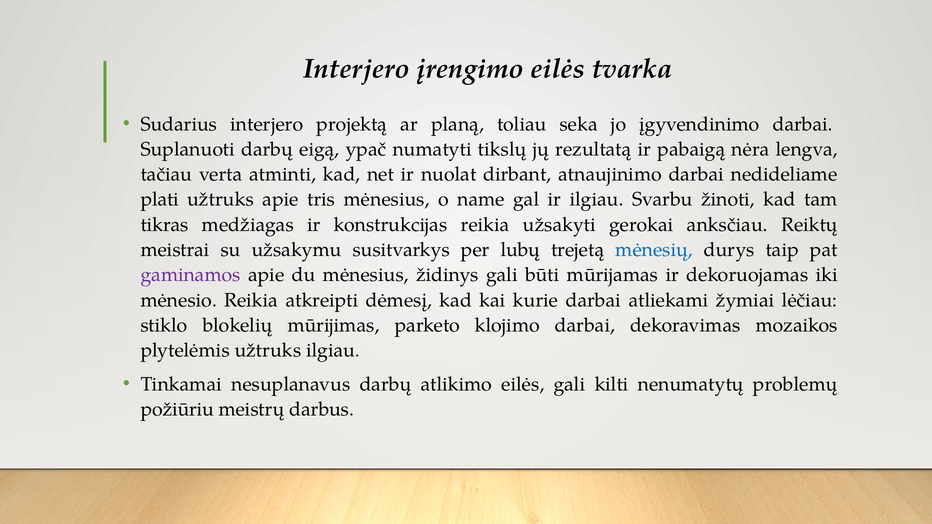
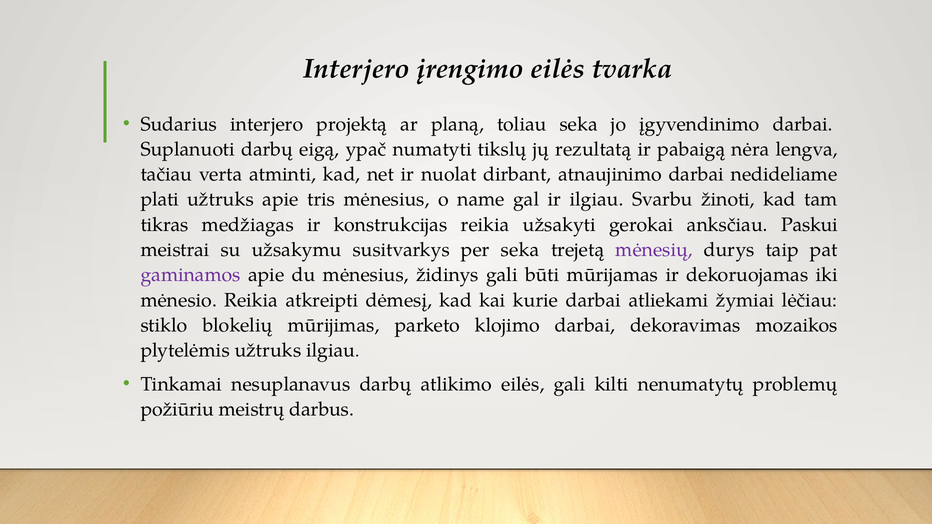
Reiktų: Reiktų -> Paskui (809, 225)
per lubų: lubų -> seka (520, 250)
mėnesių colour: blue -> purple (654, 250)
